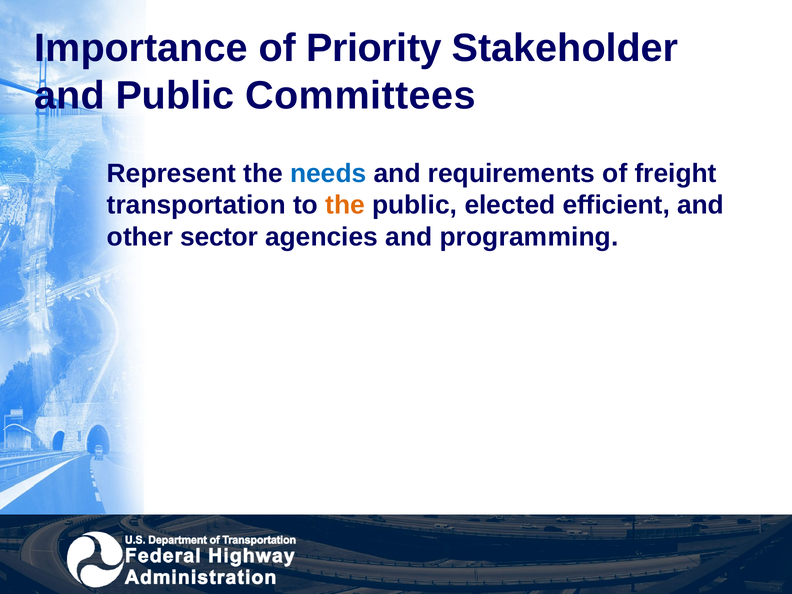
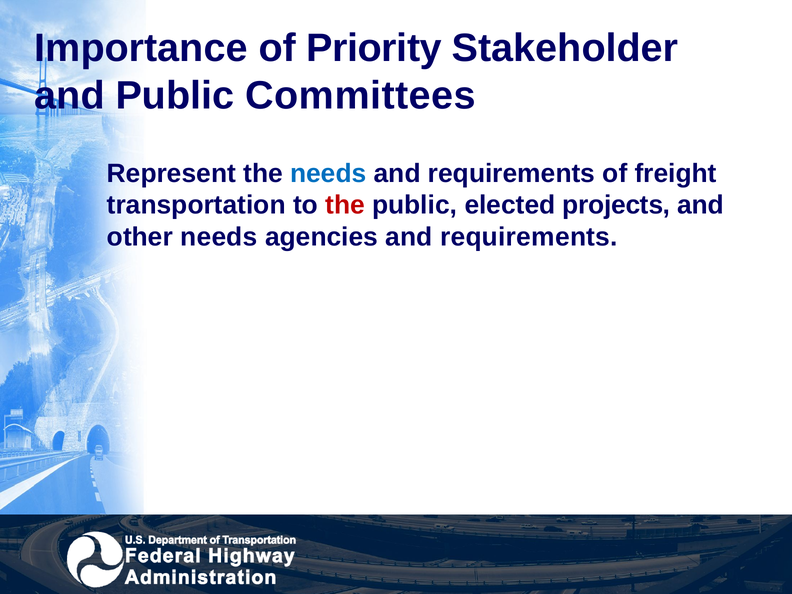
the colour: orange -> red (345, 205)
efficient: efficient -> projects (616, 205)
other sector: sector -> needs (219, 237)
agencies and programming: programming -> requirements (529, 237)
